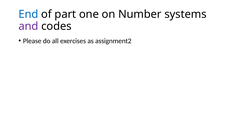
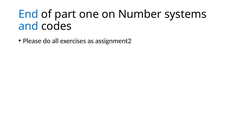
and colour: purple -> blue (28, 26)
